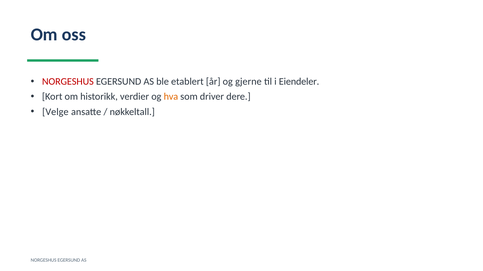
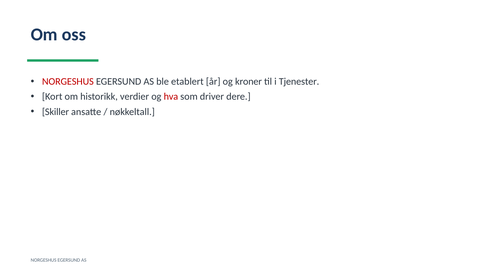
gjerne: gjerne -> kroner (249, 82)
Eiendeler: Eiendeler -> Tjenester (299, 82)
hva colour: orange -> red (171, 97)
Velge: Velge -> Skiller (56, 112)
